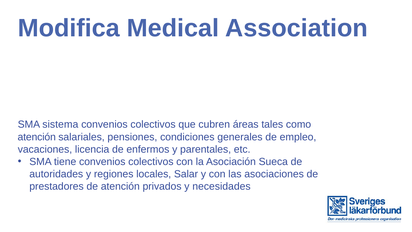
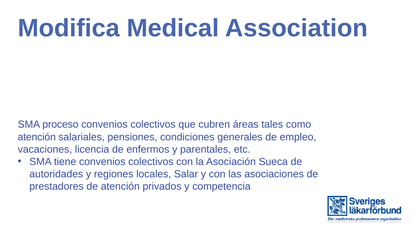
sistema: sistema -> proceso (60, 124)
necesidades: necesidades -> competencia (222, 186)
